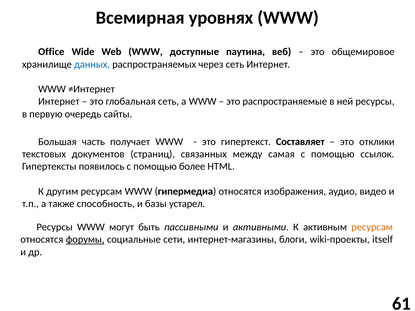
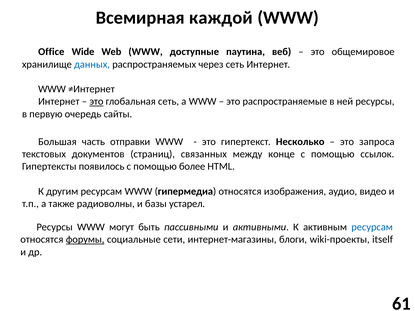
уровнях: уровнях -> каждой (221, 18)
это underline: none -> present (96, 102)
получает: получает -> отправки (130, 142)
Составляет: Составляет -> Несколько (300, 142)
отклики: отклики -> запроса (377, 142)
самая: самая -> конце (282, 154)
способность: способность -> радиоволны (106, 204)
ресурсам colour: orange -> blue (372, 227)
